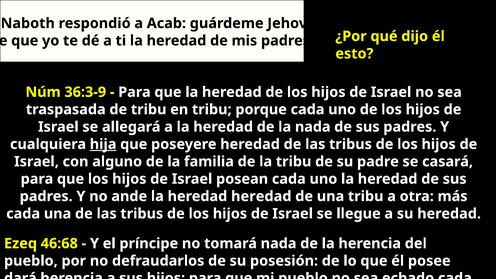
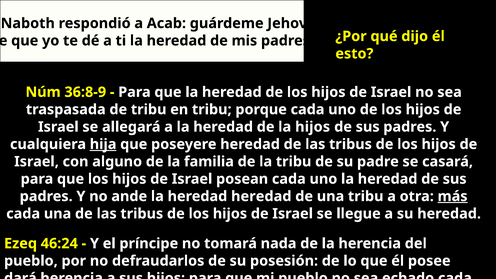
36:3-9: 36:3-9 -> 36:8-9 (85, 92)
la nada: nada -> hijos (313, 127)
más underline: none -> present (453, 196)
46:68: 46:68 -> 46:24 (59, 243)
